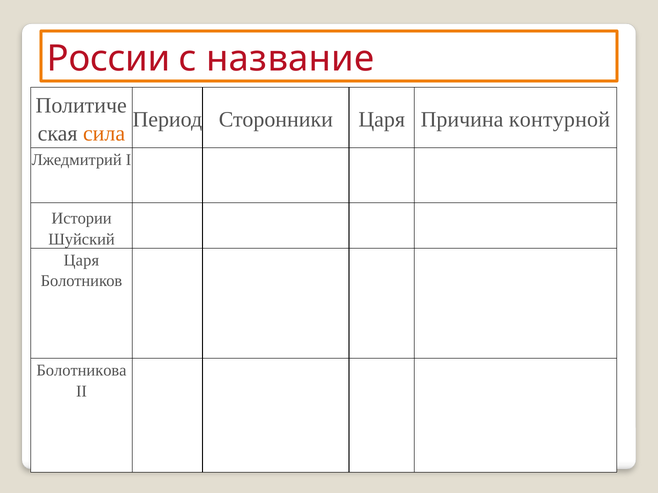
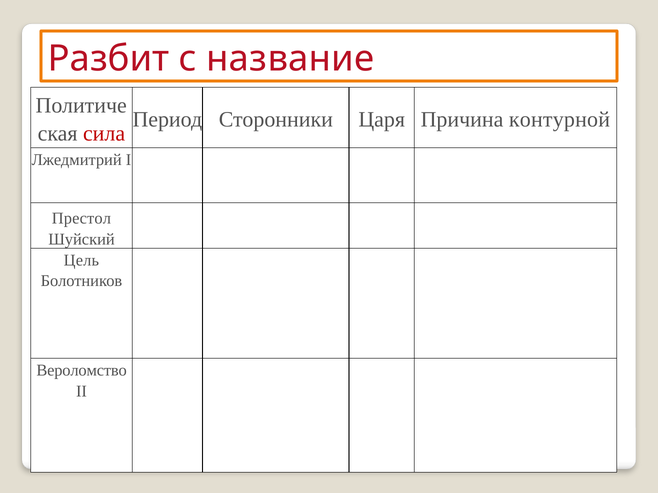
России: России -> Разбит (109, 59)
сила colour: orange -> red (104, 134)
Истории: Истории -> Престол (81, 219)
Царя: Царя -> Цель (81, 260)
Болотникова: Болотникова -> Вероломство (82, 371)
